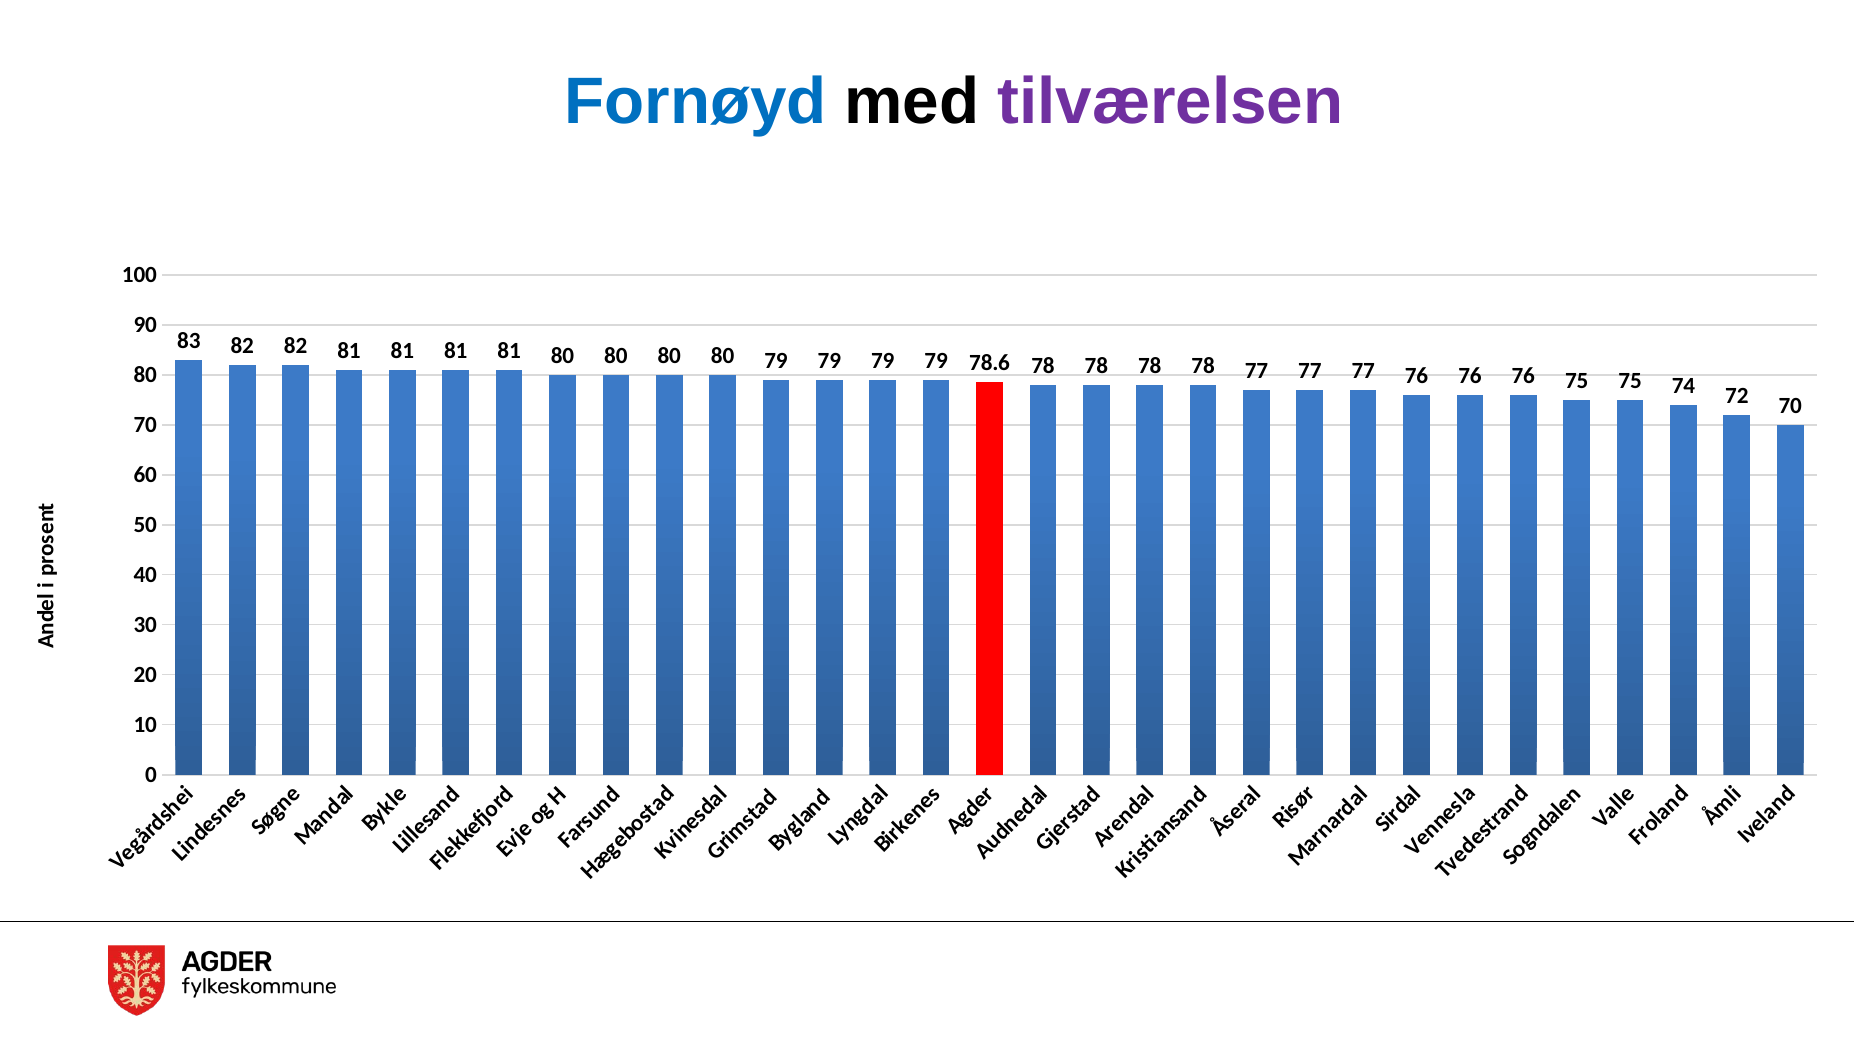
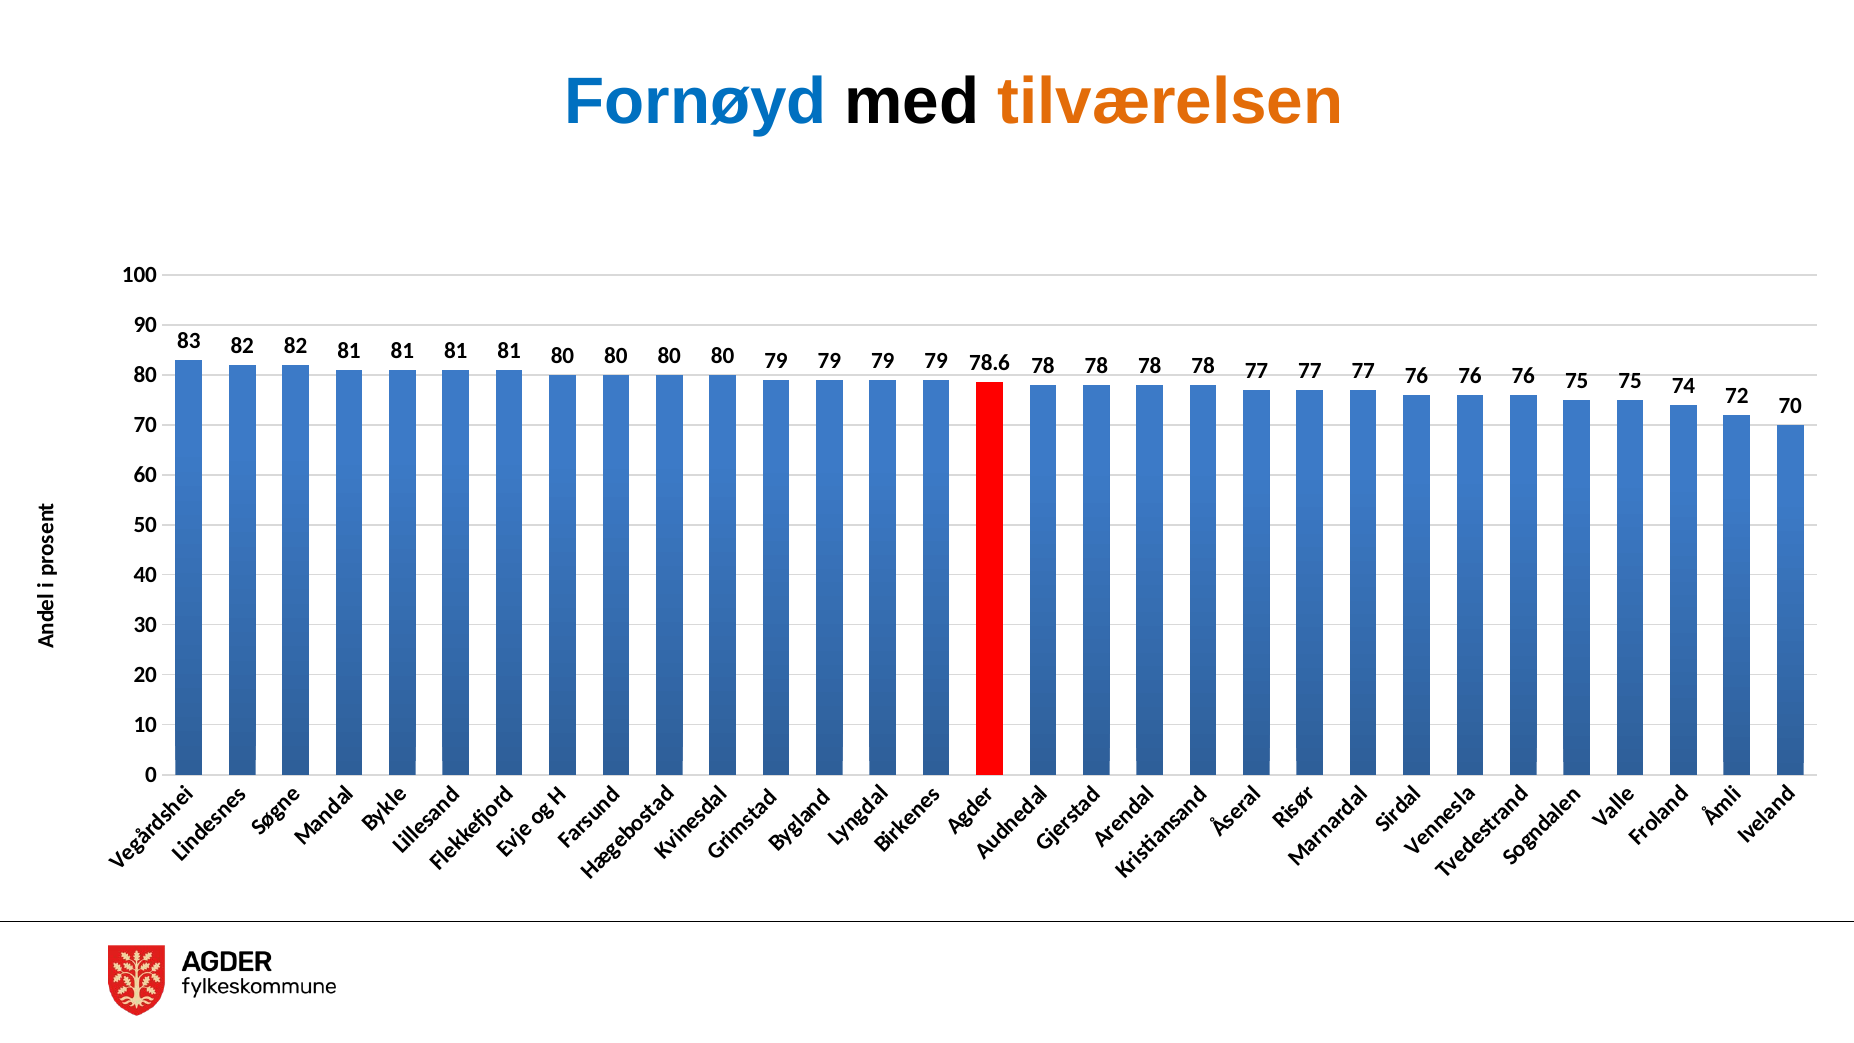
tilværelsen colour: purple -> orange (1171, 102)
